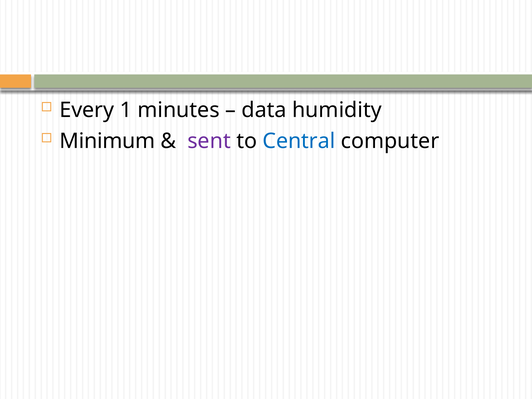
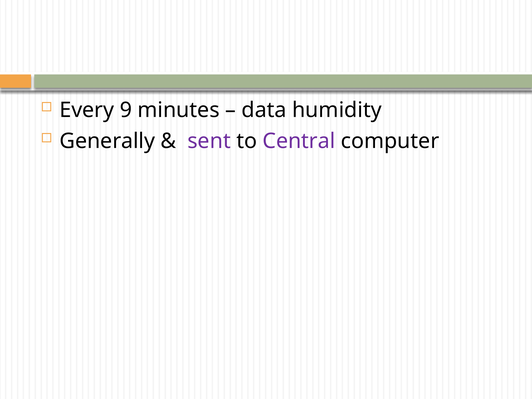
1: 1 -> 9 (126, 110)
Minimum: Minimum -> Generally (107, 141)
Central colour: blue -> purple (299, 141)
